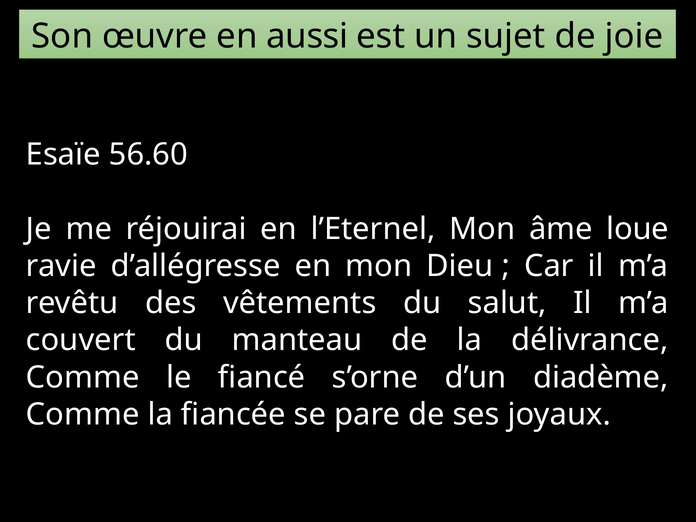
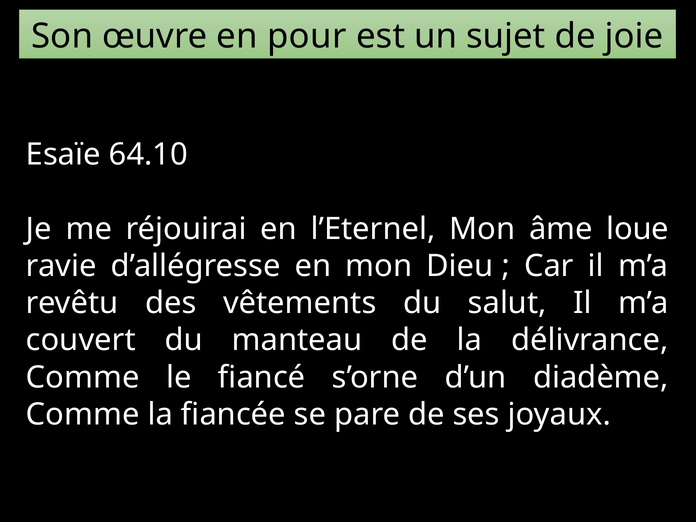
aussi: aussi -> pour (307, 36)
56.60: 56.60 -> 64.10 (148, 155)
